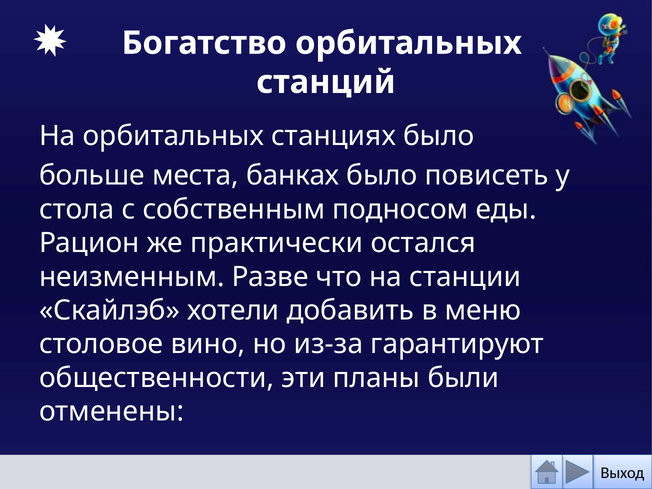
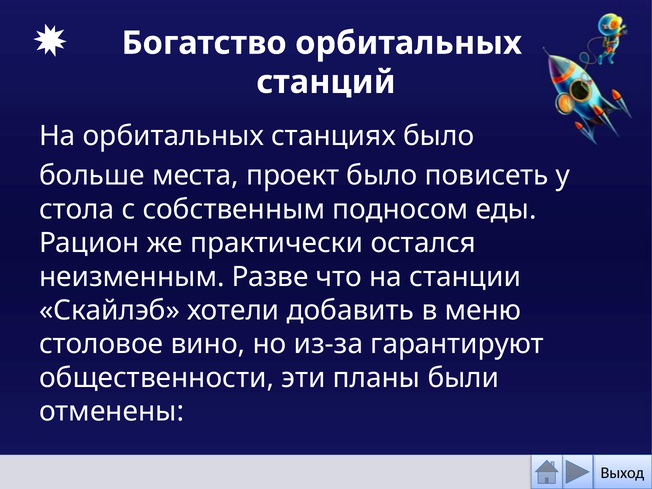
банках: банках -> проект (293, 176)
